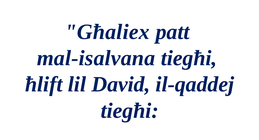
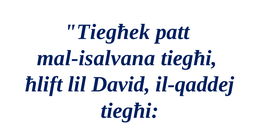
Għaliex: Għaliex -> Tiegħek (107, 32)
